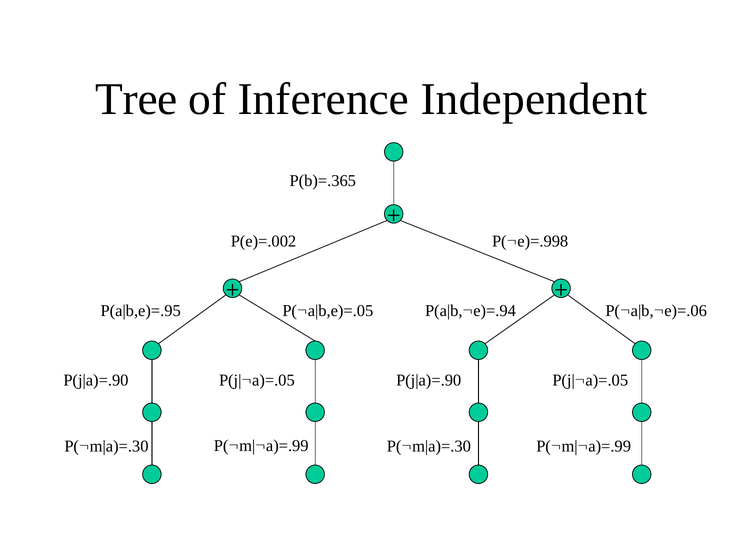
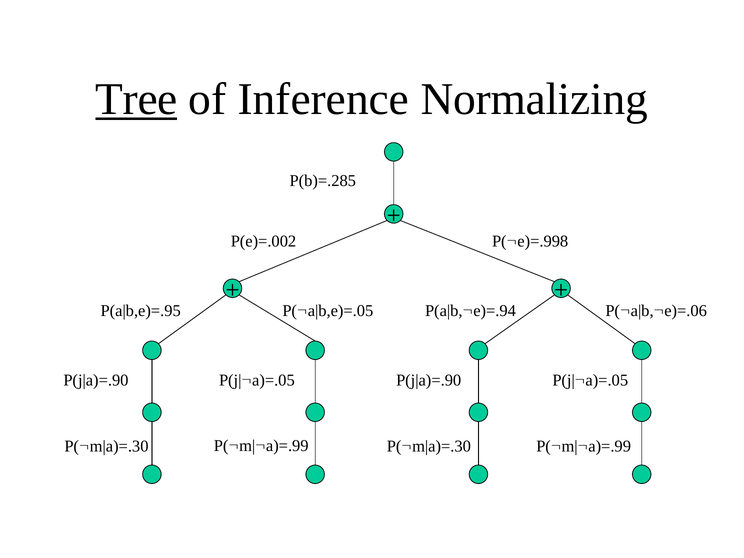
Tree underline: none -> present (136, 99)
Independent: Independent -> Normalizing (534, 99)
P(b)=.365: P(b)=.365 -> P(b)=.285 (323, 181)
